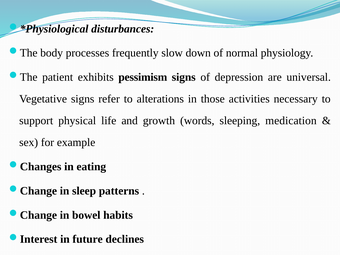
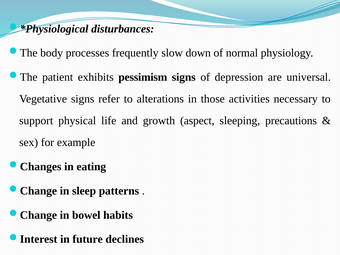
words: words -> aspect (197, 121)
medication: medication -> precautions (291, 121)
